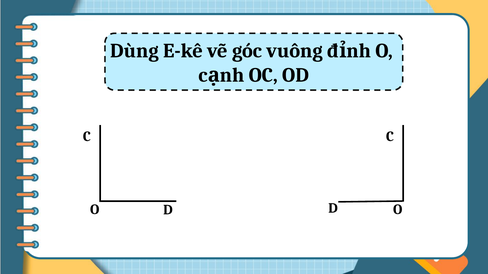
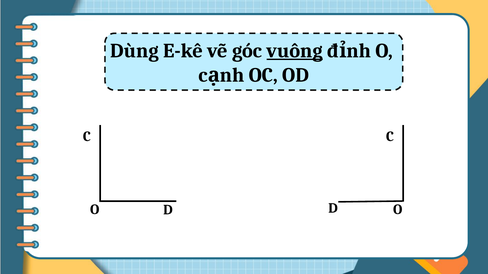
vuông underline: none -> present (295, 51)
